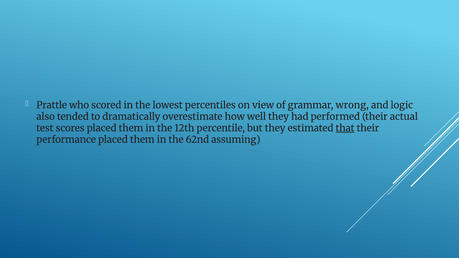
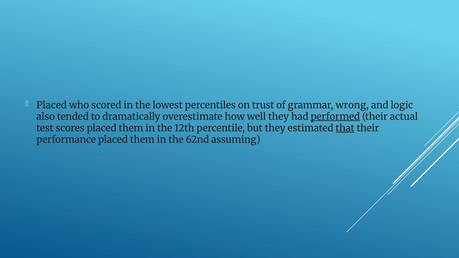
Prattle: Prattle -> Placed (52, 105)
view: view -> trust (263, 105)
performed underline: none -> present (335, 117)
